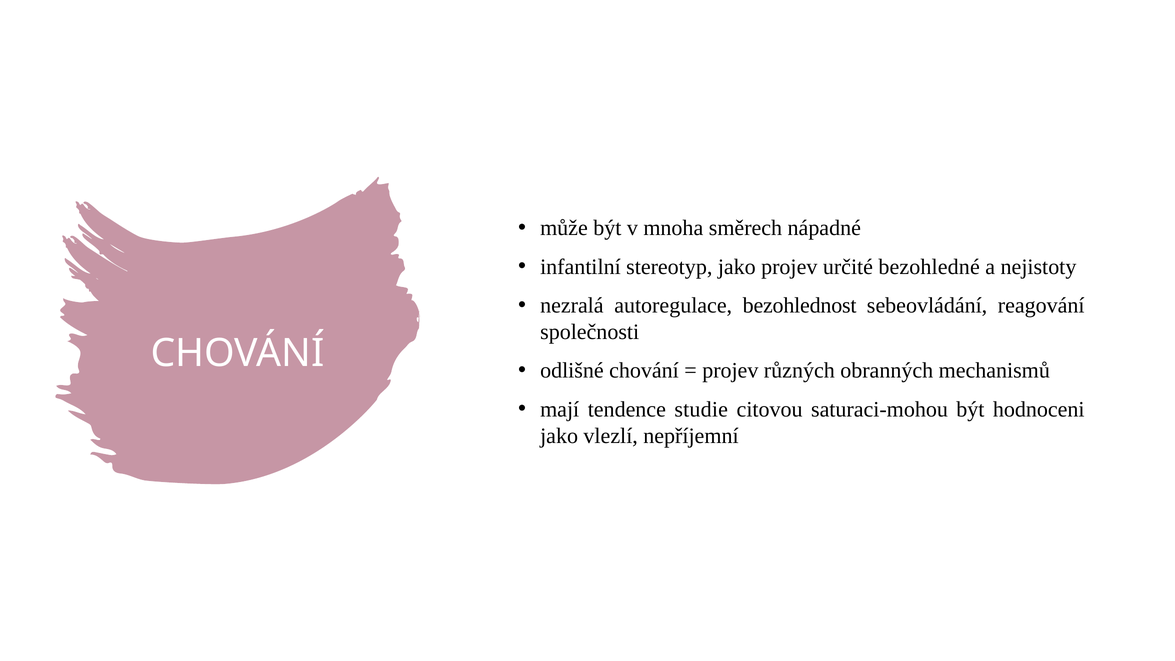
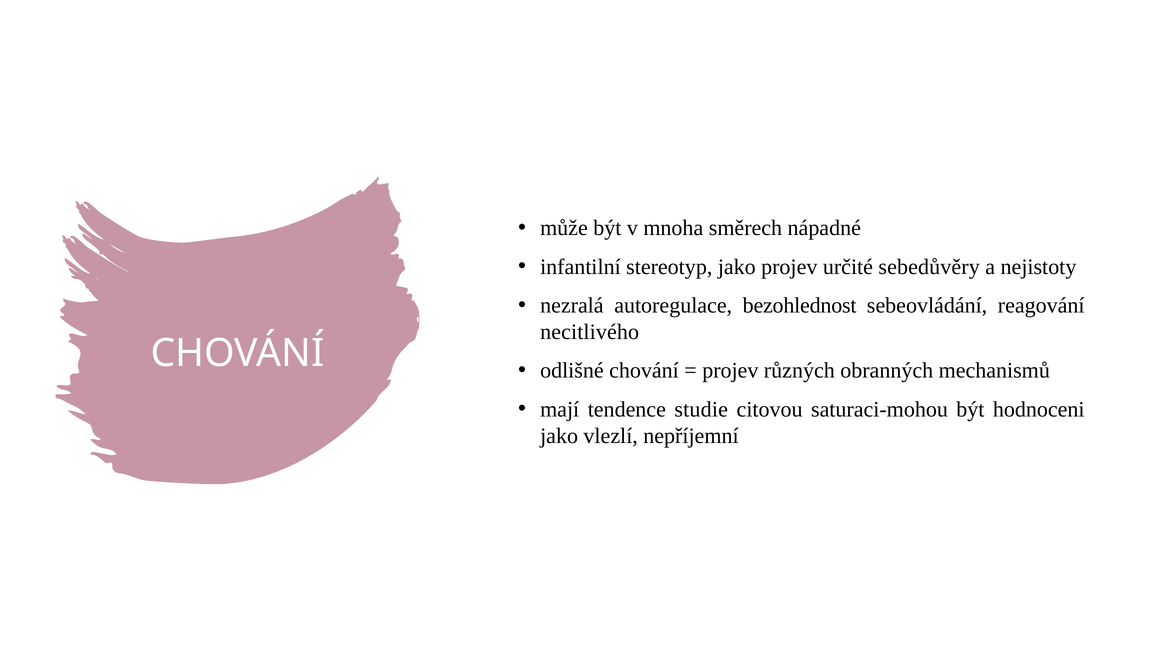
bezohledné: bezohledné -> sebedůvěry (929, 267)
společnosti: společnosti -> necitlivého (590, 332)
